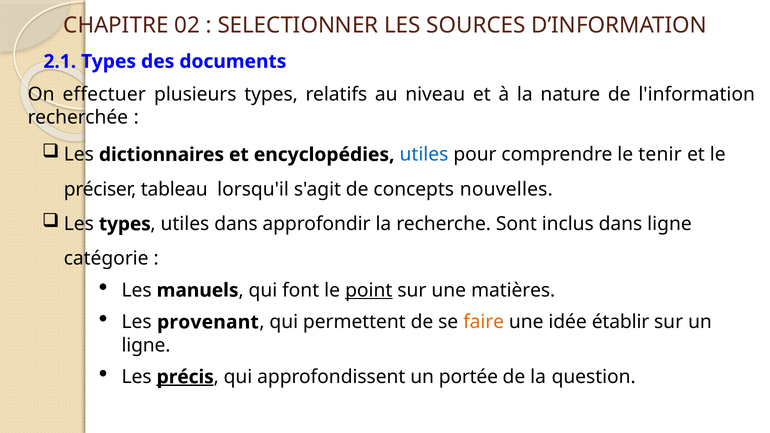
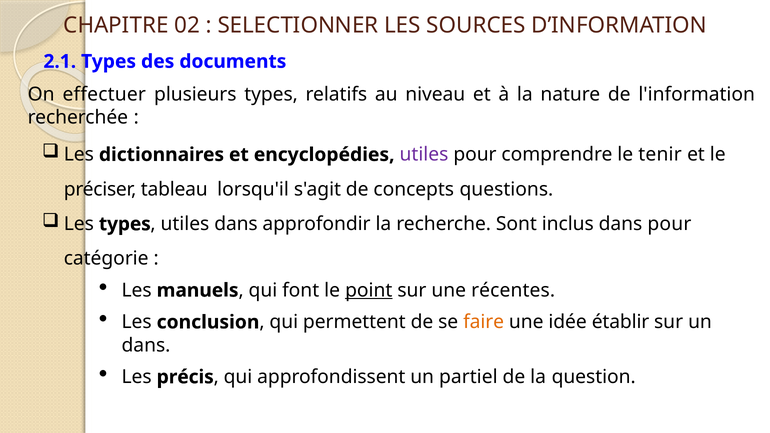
utiles colour: blue -> purple (424, 155)
nouvelles: nouvelles -> questions (506, 189)
dans ligne: ligne -> pour (669, 224)
matières: matières -> récentes (513, 290)
provenant: provenant -> conclusion (208, 322)
ligne: ligne -> dans (146, 345)
précis underline: present -> none (185, 377)
portée: portée -> partiel (468, 377)
